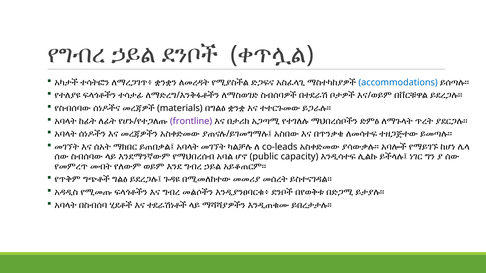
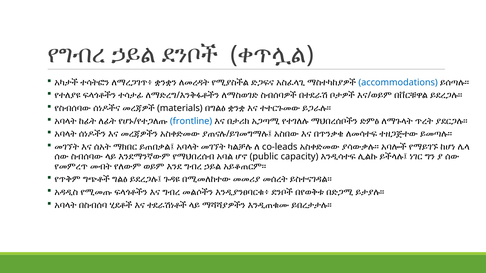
frontline colour: purple -> blue (191, 121)
